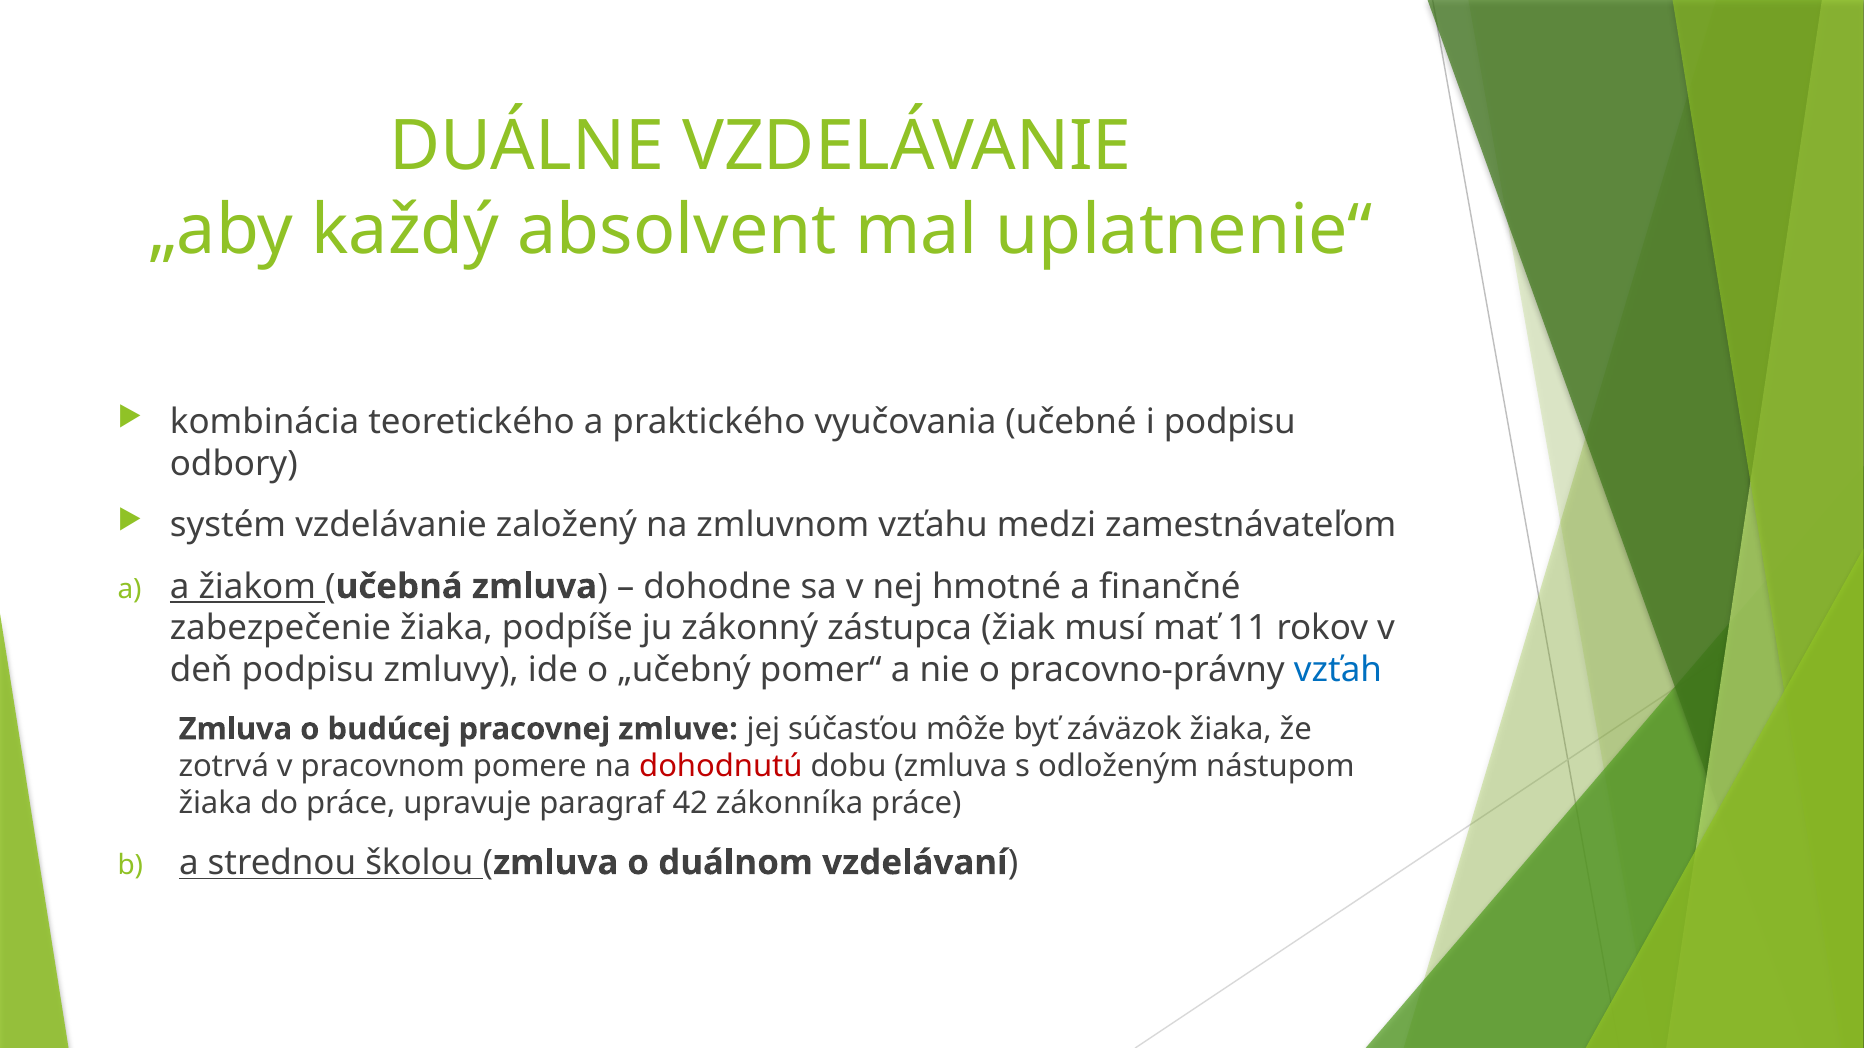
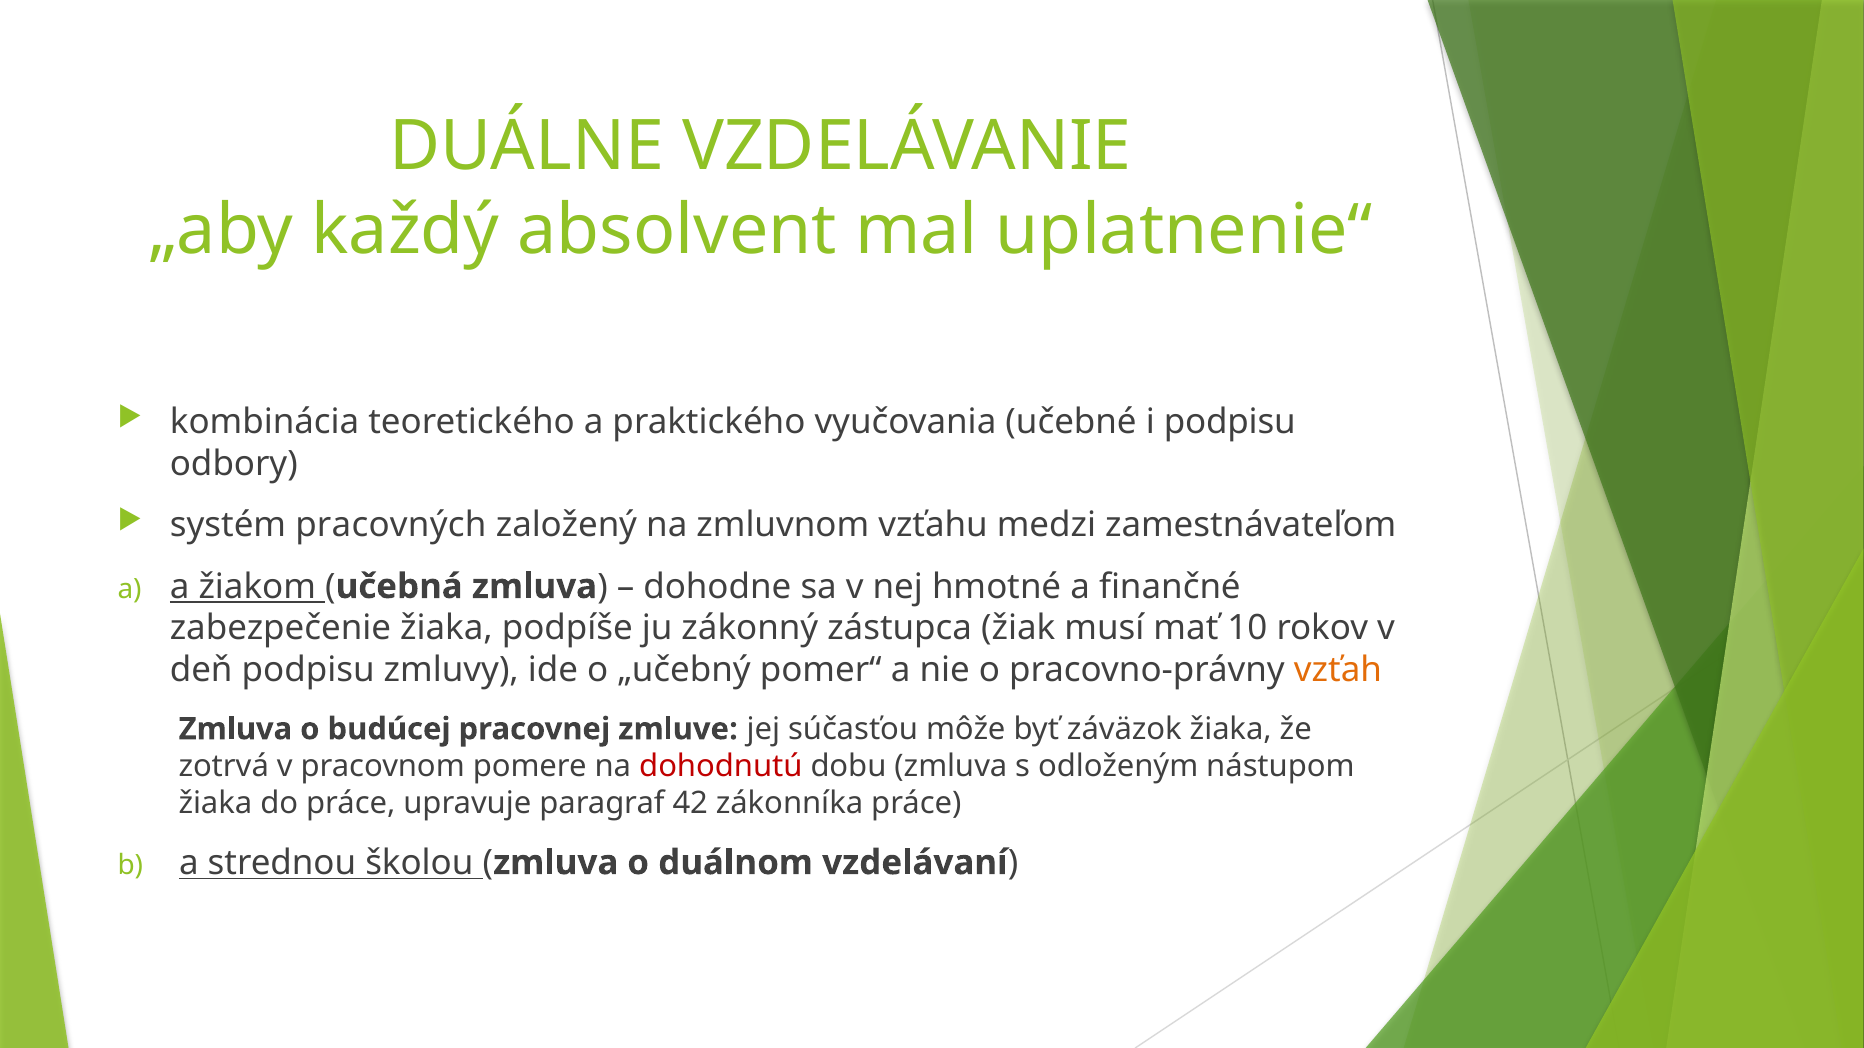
systém vzdelávanie: vzdelávanie -> pracovných (391, 525)
11: 11 -> 10 (1247, 629)
vzťah colour: blue -> orange (1338, 671)
